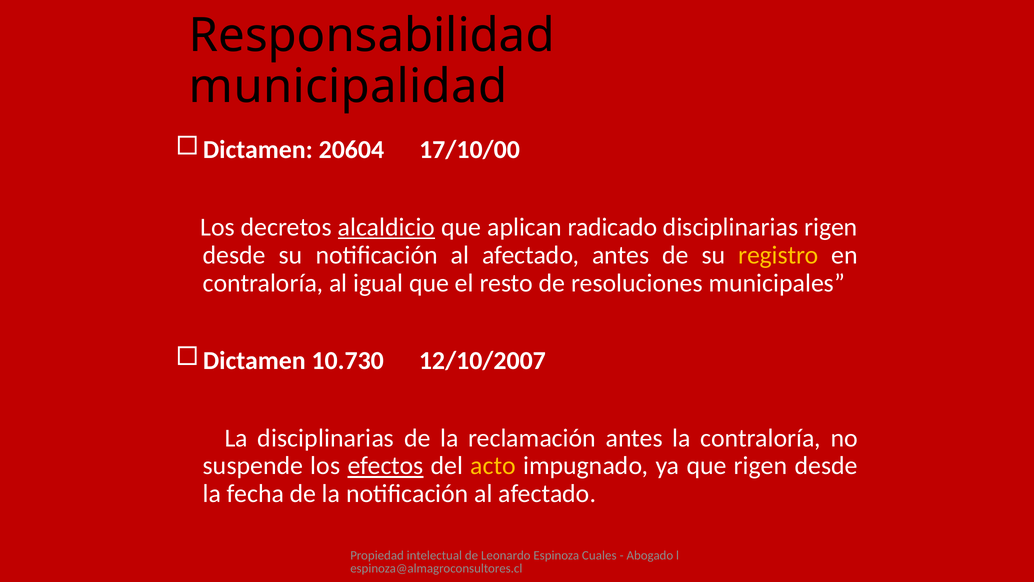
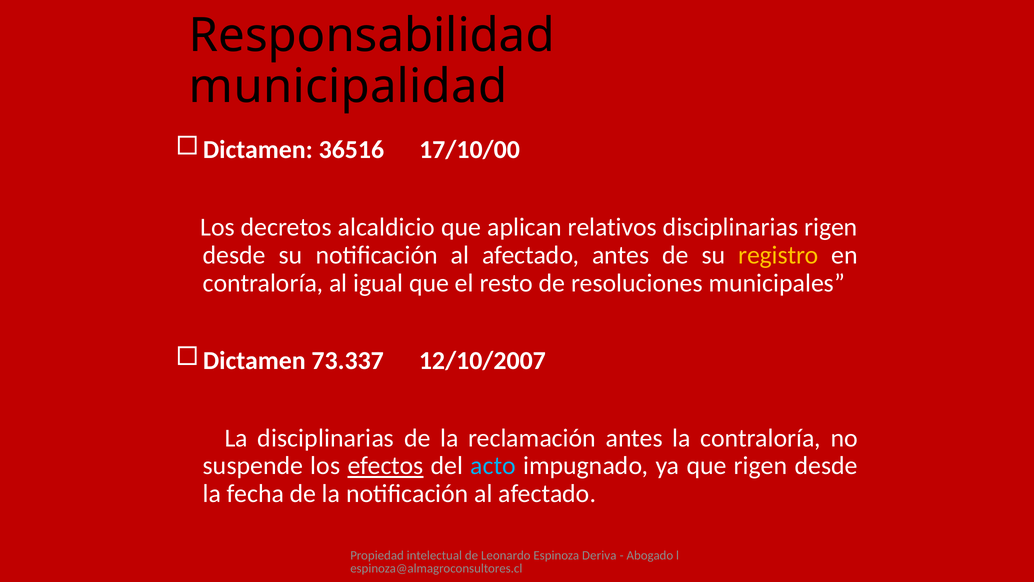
20604: 20604 -> 36516 (351, 150)
alcaldicio underline: present -> none (386, 227)
radicado: radicado -> relativos (612, 227)
10.730: 10.730 -> 73.337 (348, 360)
acto colour: yellow -> light blue (493, 466)
Cuales: Cuales -> Deriva (599, 555)
